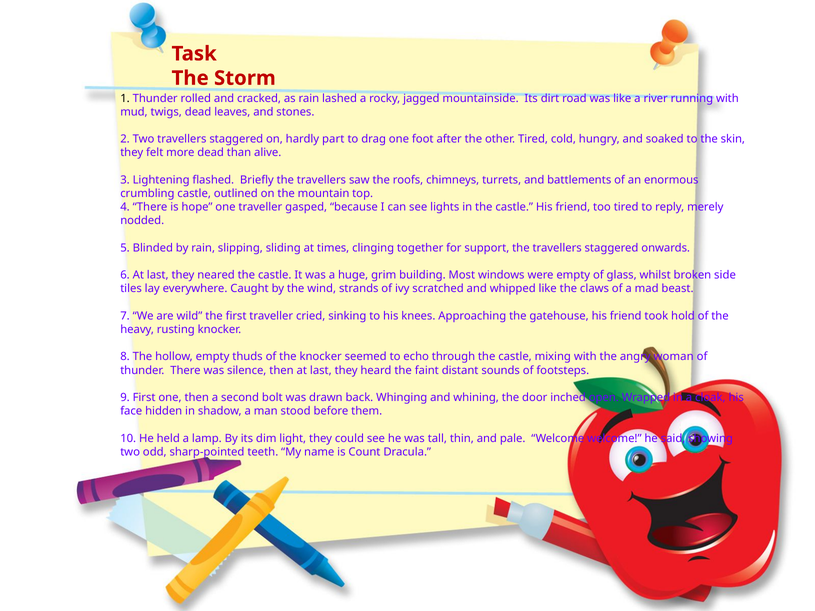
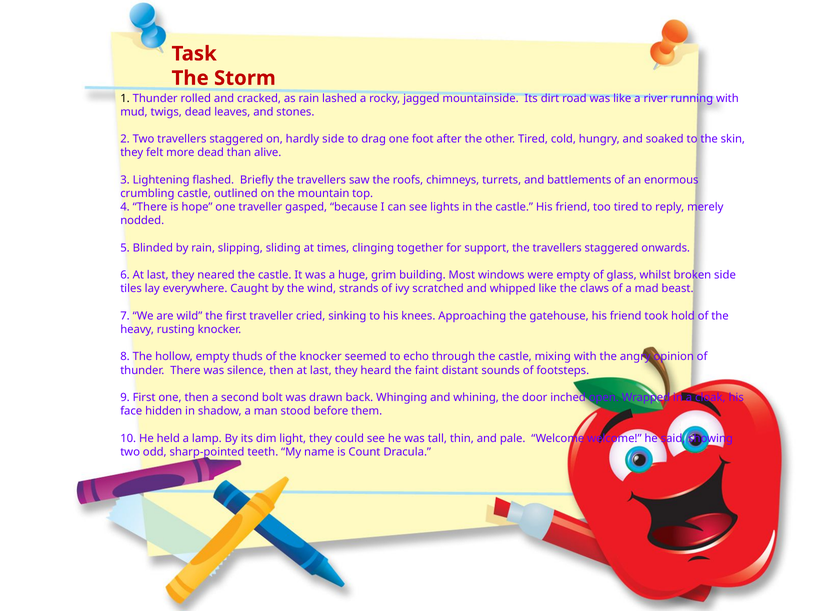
hardly part: part -> side (333, 139)
woman: woman -> opinion (674, 357)
